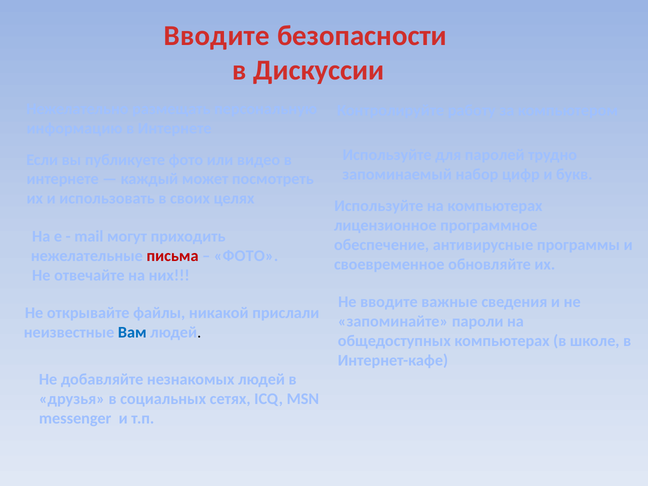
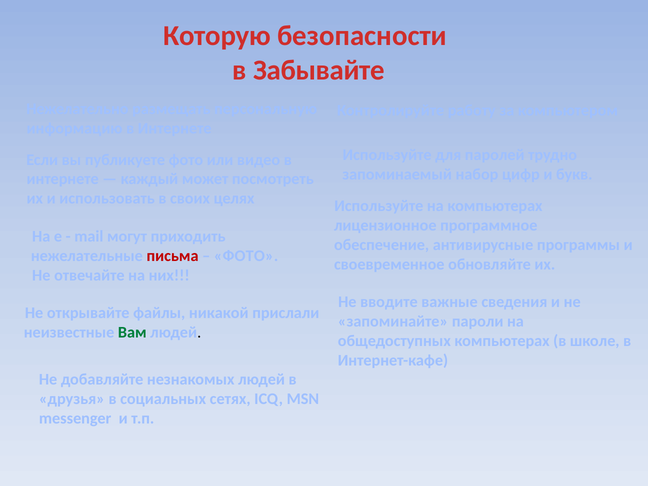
Вводите: Вводите -> Которую (217, 36)
Дискуссии: Дискуссии -> Забывайте (319, 70)
Вам colour: blue -> green (132, 333)
